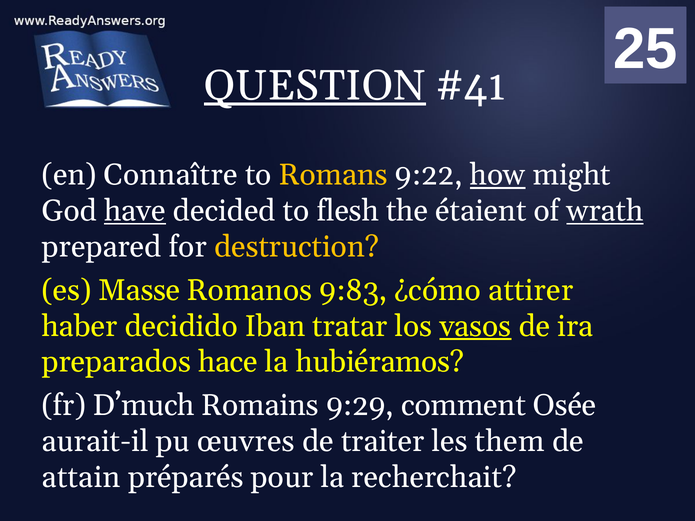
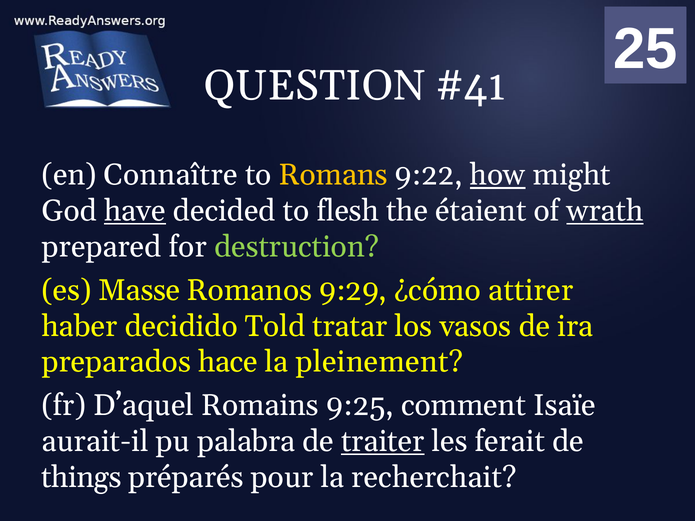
QUESTION underline: present -> none (315, 86)
destruction colour: yellow -> light green (297, 247)
9:83: 9:83 -> 9:29 (353, 290)
Iban: Iban -> Told (275, 326)
vasos underline: present -> none (476, 326)
hubiéramos: hubiéramos -> pleinement (380, 362)
D’much: D’much -> D’aquel (144, 406)
9:29: 9:29 -> 9:25 (360, 406)
Osée: Osée -> Isaïe (564, 406)
œuvres: œuvres -> palabra (246, 442)
traiter underline: none -> present (383, 442)
them: them -> ferait (510, 442)
attain: attain -> things (81, 478)
